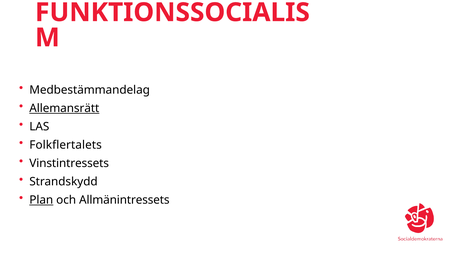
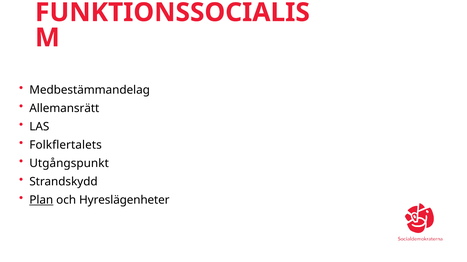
Allemansrätt underline: present -> none (64, 108)
Vinstintressets: Vinstintressets -> Utgångspunkt (69, 164)
Allmänintressets: Allmänintressets -> Hyreslägenheter (124, 200)
